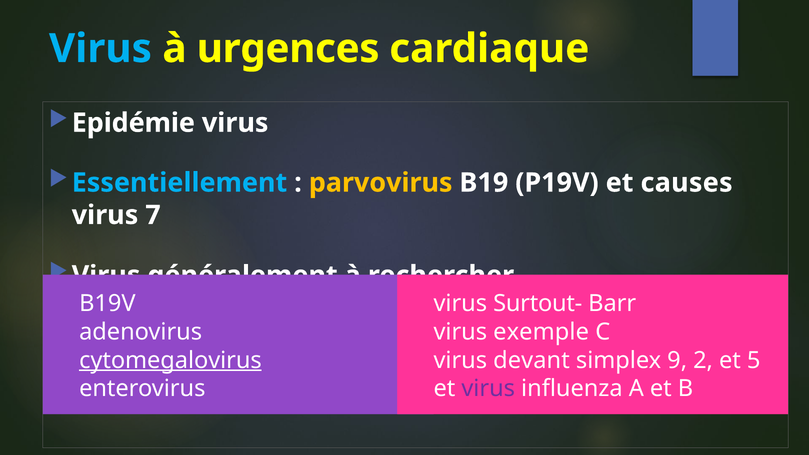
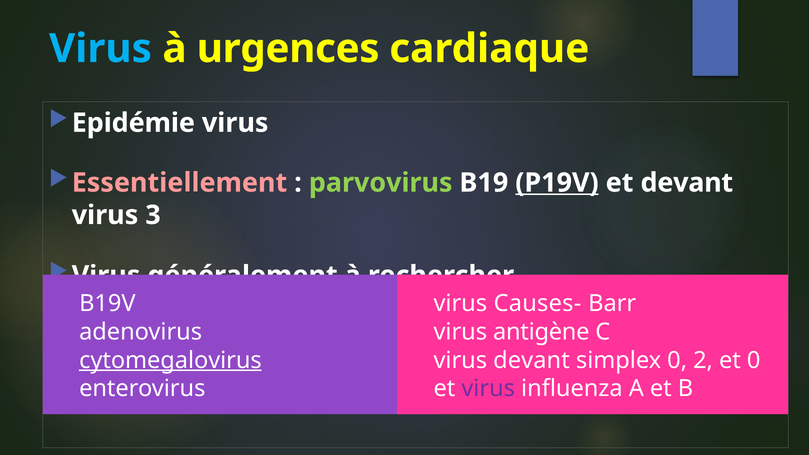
Essentiellement colour: light blue -> pink (179, 183)
parvovirus colour: yellow -> light green (381, 183)
P19V underline: none -> present (557, 183)
et causes: causes -> devant (687, 183)
7: 7 -> 3 (153, 215)
Surtout-: Surtout- -> Causes- (538, 304)
exemple: exemple -> antigène (541, 332)
simplex 9: 9 -> 0 (677, 360)
et 5: 5 -> 0 (754, 360)
